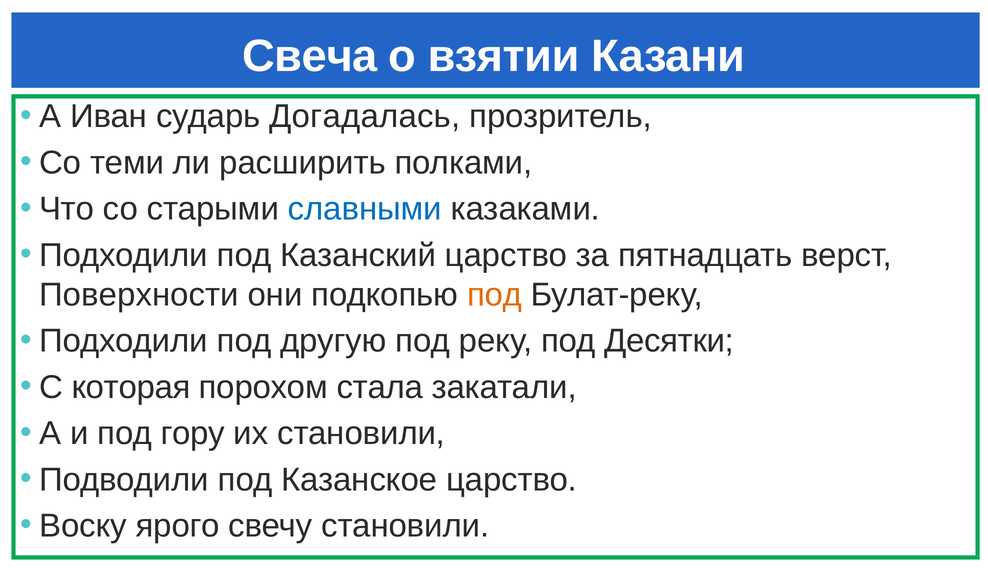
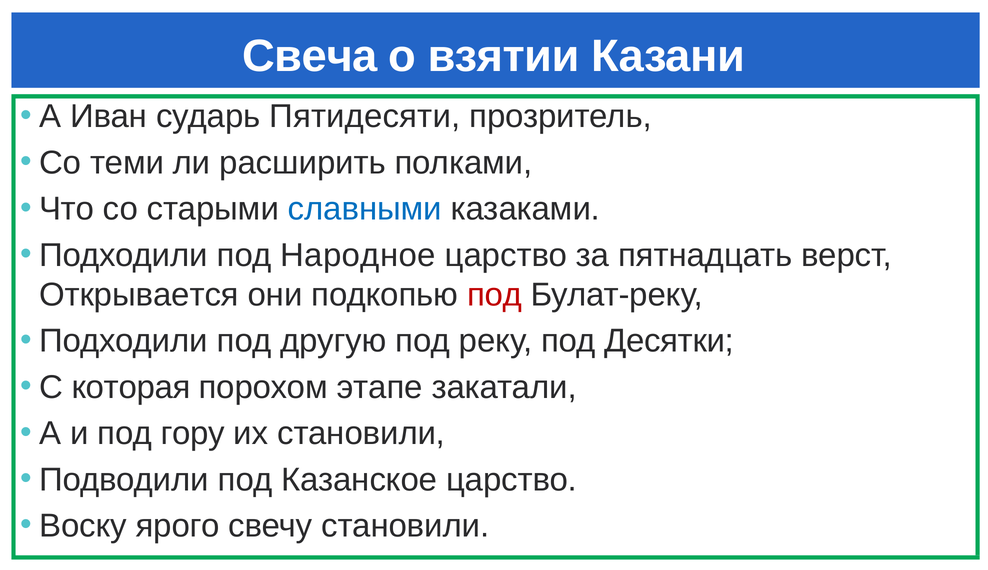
Догадалась: Догадалась -> Пятидесяти (365, 117)
Казанский: Казанский -> Народное (358, 255)
Поверхности: Поверхности -> Открывается (139, 295)
под colour: orange -> red (494, 295)
стала: стала -> этапе (380, 387)
